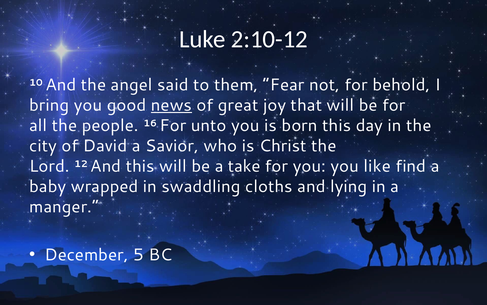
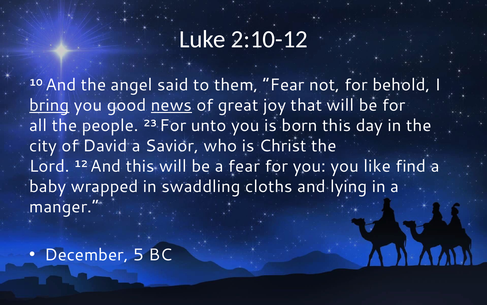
bring underline: none -> present (49, 105)
16: 16 -> 23 (150, 123)
a take: take -> fear (244, 166)
